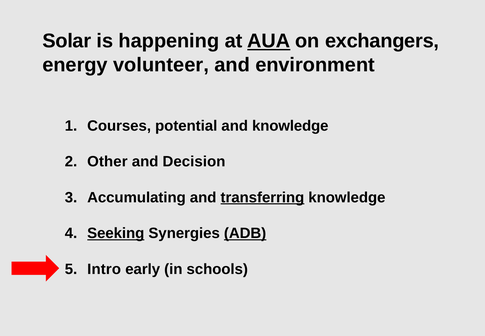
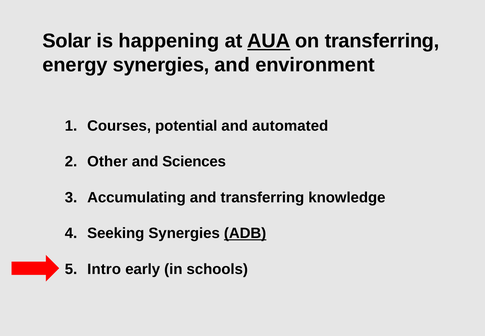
on exchangers: exchangers -> transferring (382, 41)
energy volunteer: volunteer -> synergies (161, 65)
and knowledge: knowledge -> automated (290, 126)
Decision: Decision -> Sciences (194, 162)
transferring underline: present -> none (262, 197)
Seeking underline: present -> none (116, 233)
